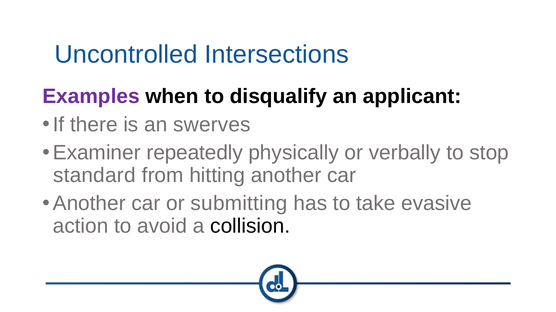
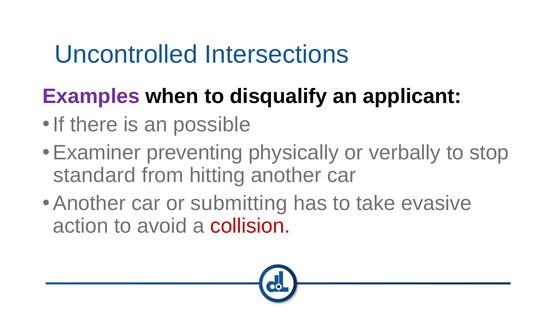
swerves: swerves -> possible (212, 125)
repeatedly: repeatedly -> preventing (195, 153)
collision colour: black -> red (250, 226)
